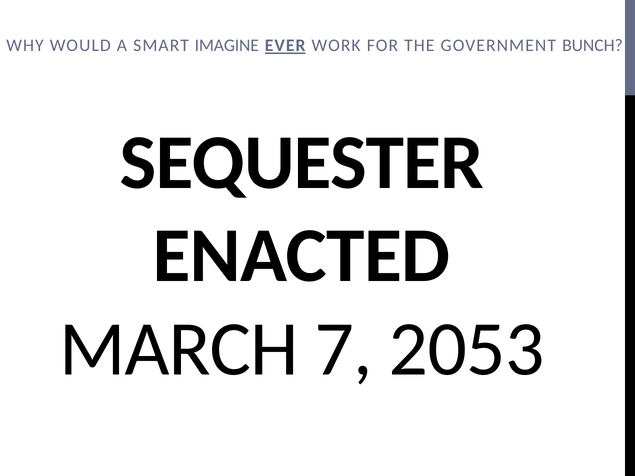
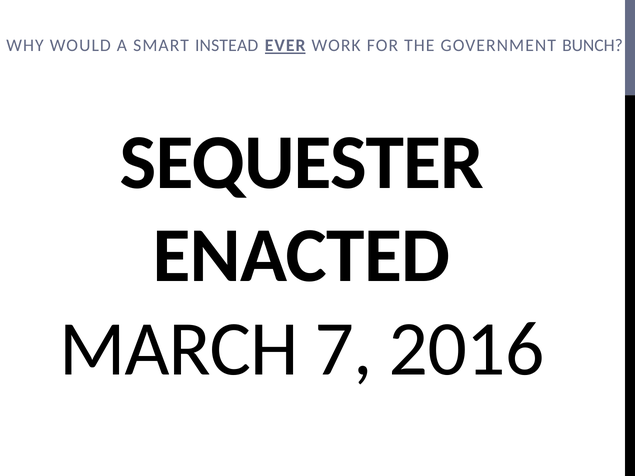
IMAGINE: IMAGINE -> INSTEAD (227, 46)
2053: 2053 -> 2016 (467, 349)
